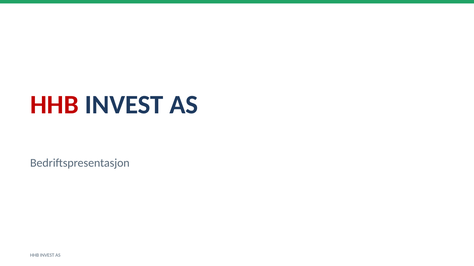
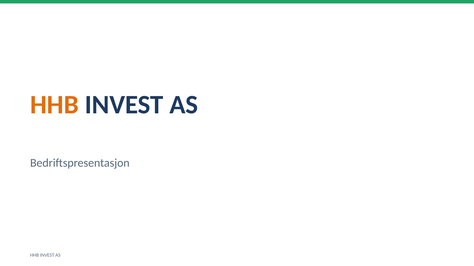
HHB colour: red -> orange (54, 105)
